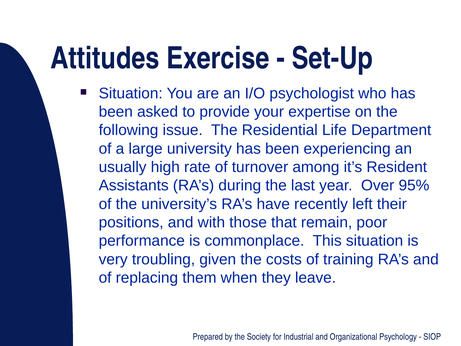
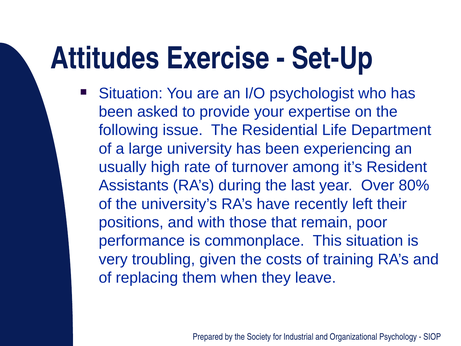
95%: 95% -> 80% (414, 185)
